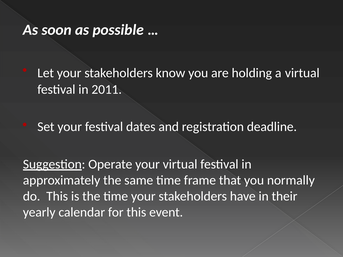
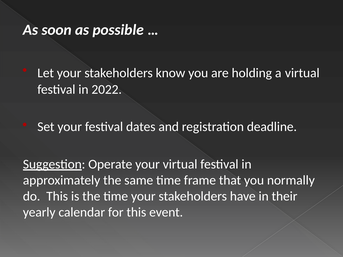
2011: 2011 -> 2022 (107, 90)
